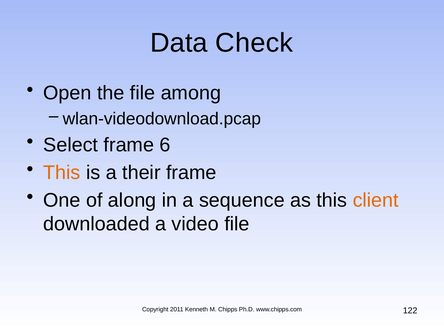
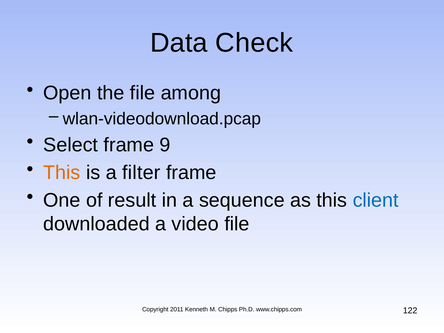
6: 6 -> 9 (165, 145)
their: their -> filter (141, 173)
along: along -> result (132, 200)
client colour: orange -> blue (376, 200)
